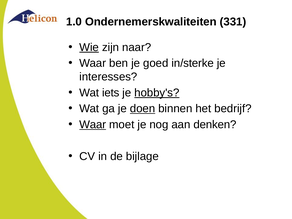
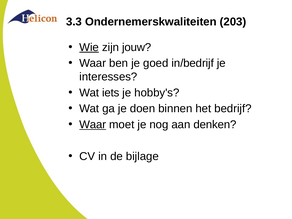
1.0: 1.0 -> 3.3 (74, 22)
331: 331 -> 203 (233, 22)
naar: naar -> jouw (137, 47)
in/sterke: in/sterke -> in/bedrijf (193, 63)
hobby's underline: present -> none (157, 93)
doen underline: present -> none (143, 109)
